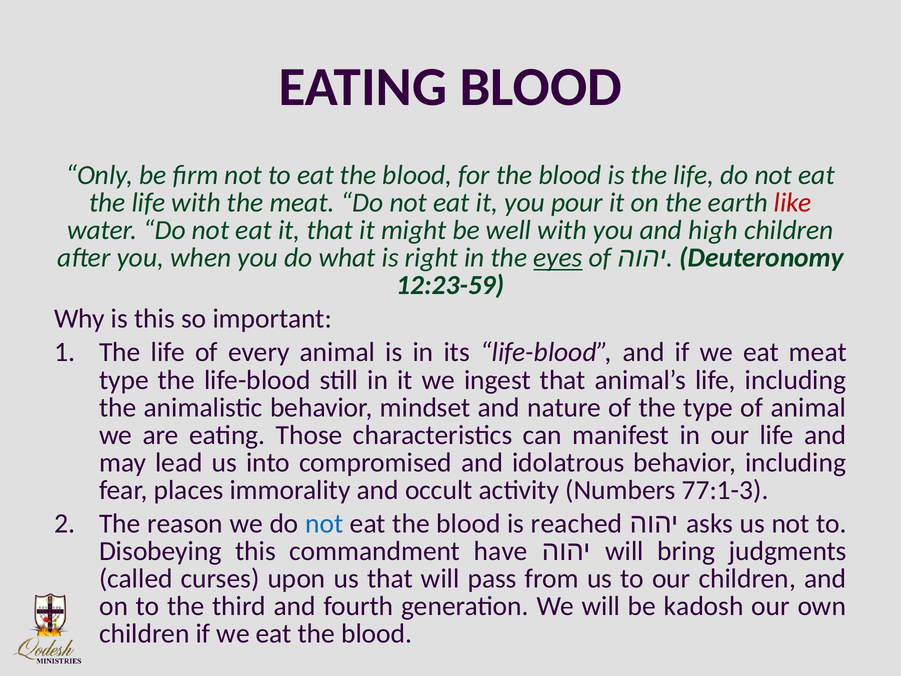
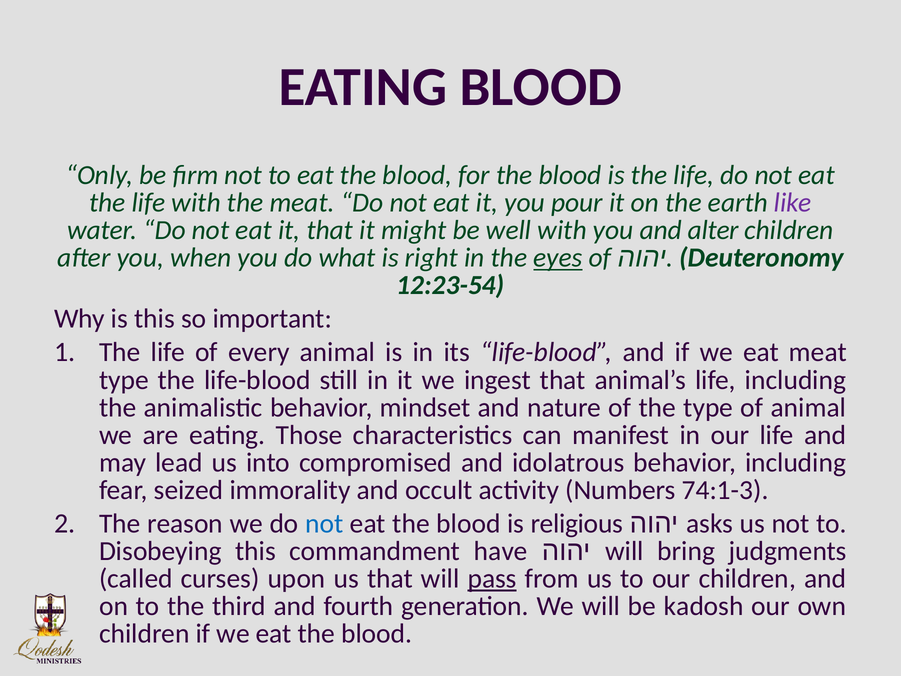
like colour: red -> purple (793, 203)
high: high -> alter (713, 230)
12:23-59: 12:23-59 -> 12:23-54 (450, 285)
places: places -> seized (189, 490)
77:1-3: 77:1-3 -> 74:1-3 (725, 490)
reached: reached -> religious (577, 523)
pass underline: none -> present (492, 578)
